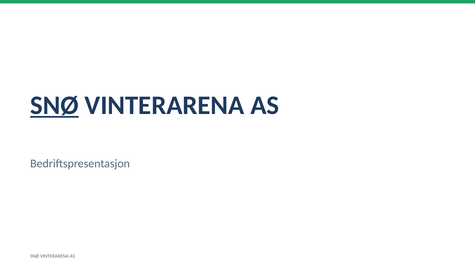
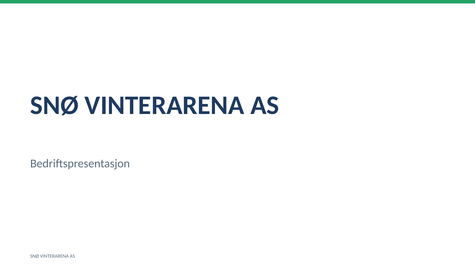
SNØ underline: present -> none (54, 105)
